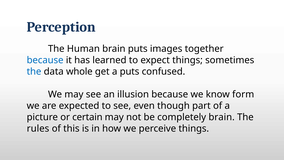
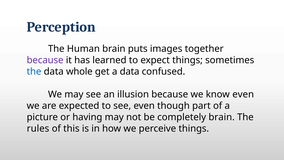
because colour: blue -> purple (45, 60)
a puts: puts -> data (130, 71)
know form: form -> even (243, 94)
certain: certain -> having (87, 117)
